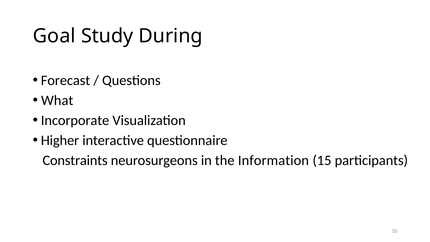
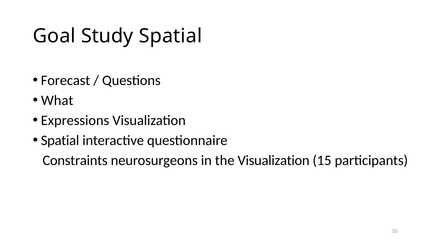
Study During: During -> Spatial (170, 36)
Incorporate: Incorporate -> Expressions (75, 120)
Higher: Higher -> Spatial (60, 140)
the Information: Information -> Visualization (274, 160)
